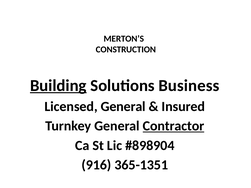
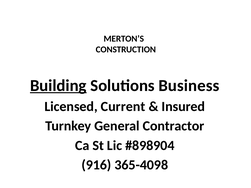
Licensed General: General -> Current (123, 107)
Contractor underline: present -> none (173, 126)
365-1351: 365-1351 -> 365-4098 (141, 165)
